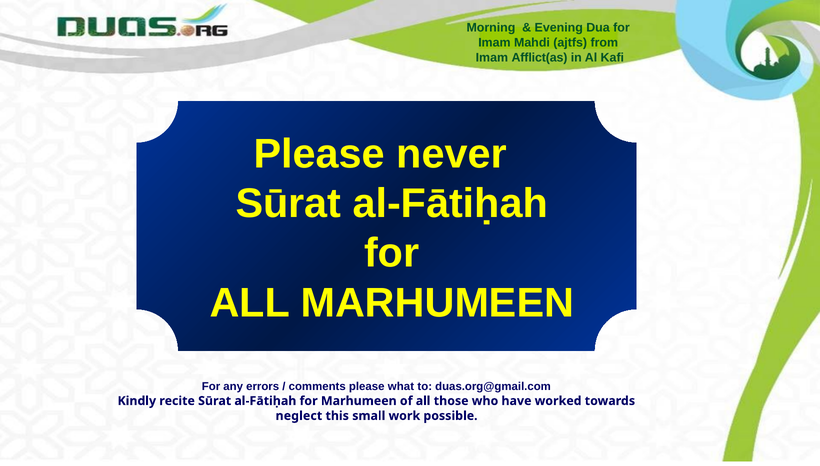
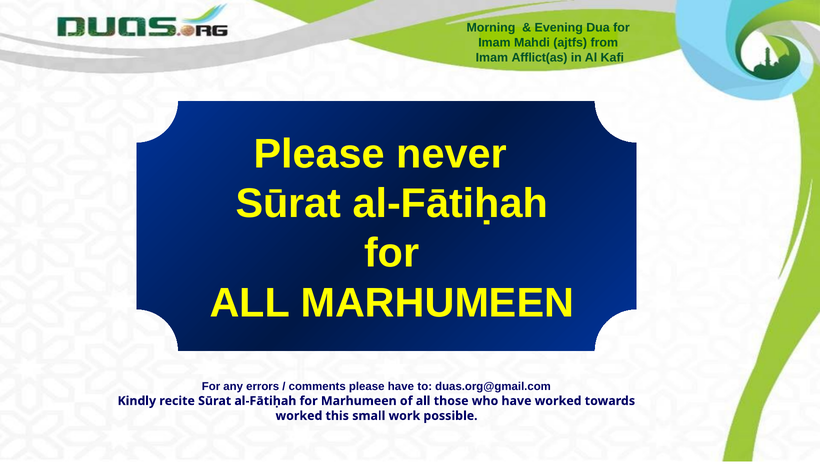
please what: what -> have (401, 386)
neglect: neglect -> worked (299, 416)
